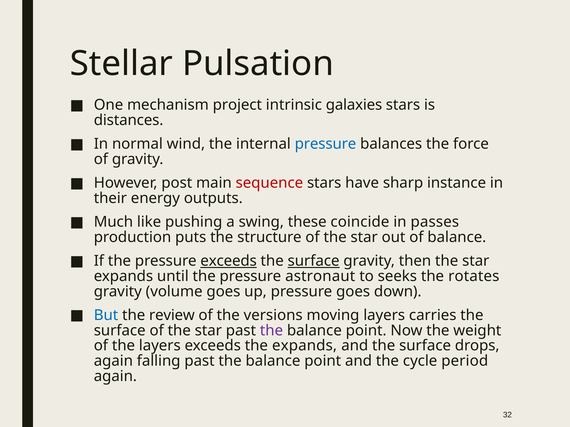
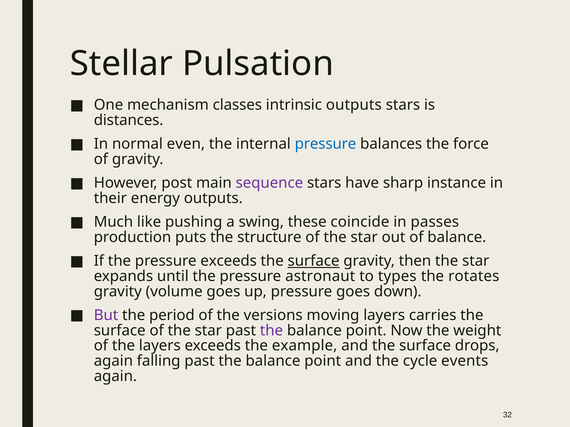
project: project -> classes (237, 105)
intrinsic galaxies: galaxies -> outputs (354, 105)
wind: wind -> even (186, 144)
sequence colour: red -> purple (269, 183)
exceeds underline: present -> none (229, 261)
seeks: seeks -> types (397, 277)
But colour: blue -> purple (106, 316)
review: review -> period (172, 316)
the expands: expands -> example (305, 346)
period: period -> events (465, 361)
